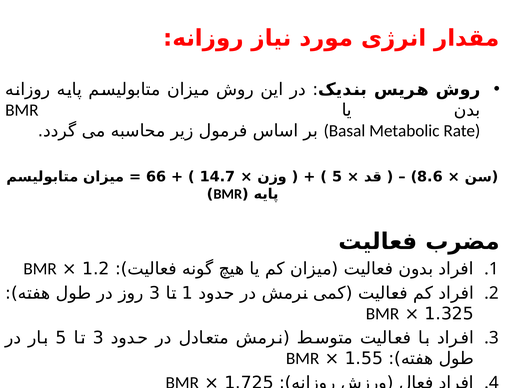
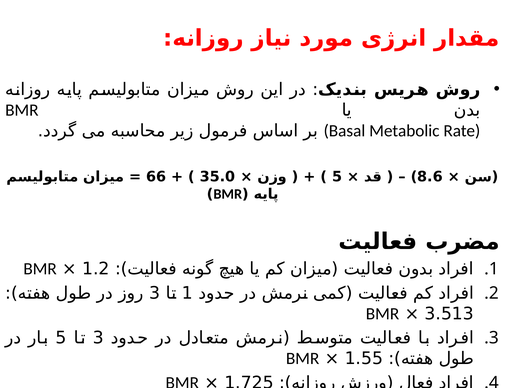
14.7: 14.7 -> 35.0 (218, 177)
1.325: 1.325 -> 3.513 (449, 314)
